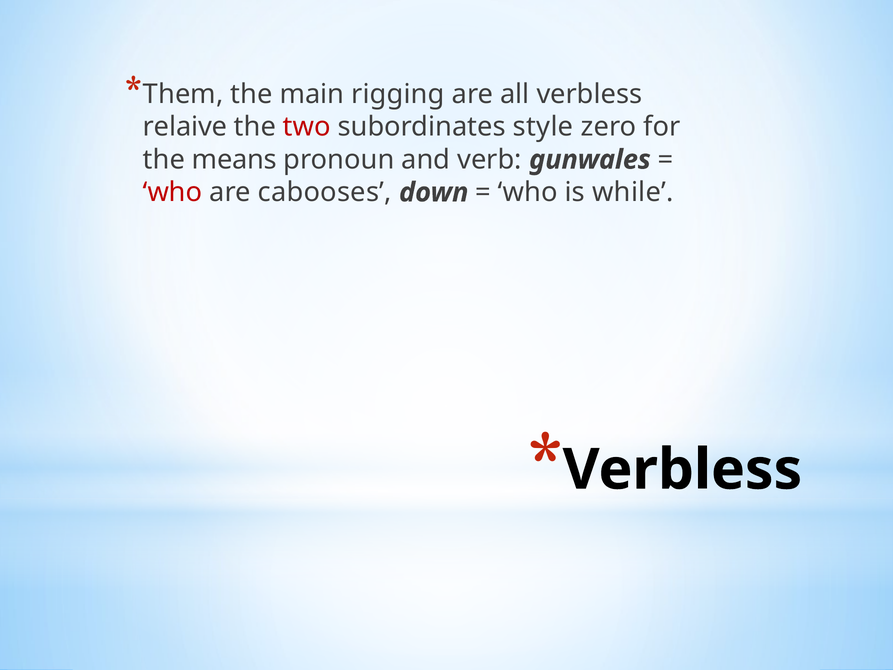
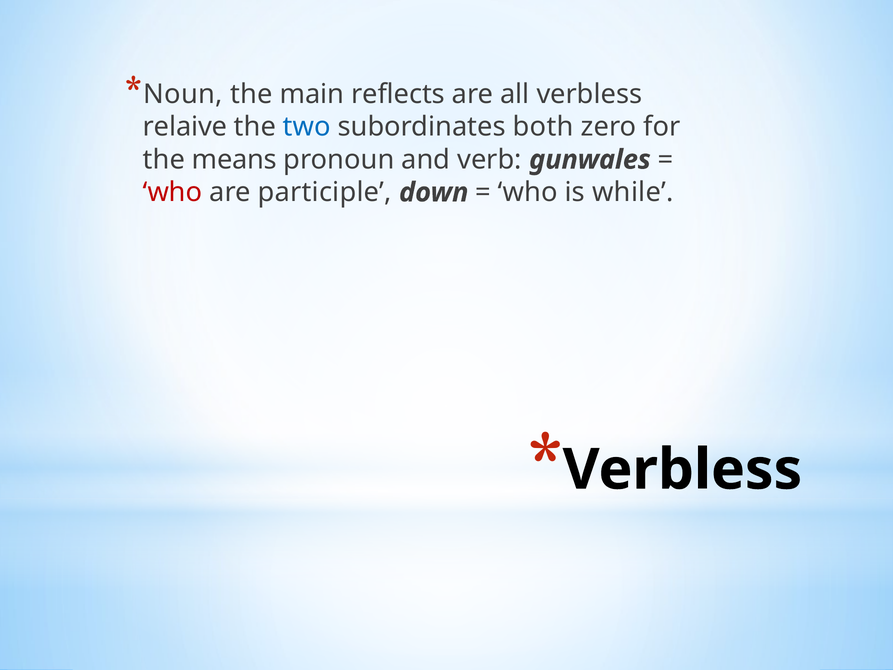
Them: Them -> Noun (183, 94)
rigging: rigging -> reflects (398, 94)
two colour: red -> blue (307, 127)
style: style -> both (543, 127)
cabooses: cabooses -> participle (325, 192)
